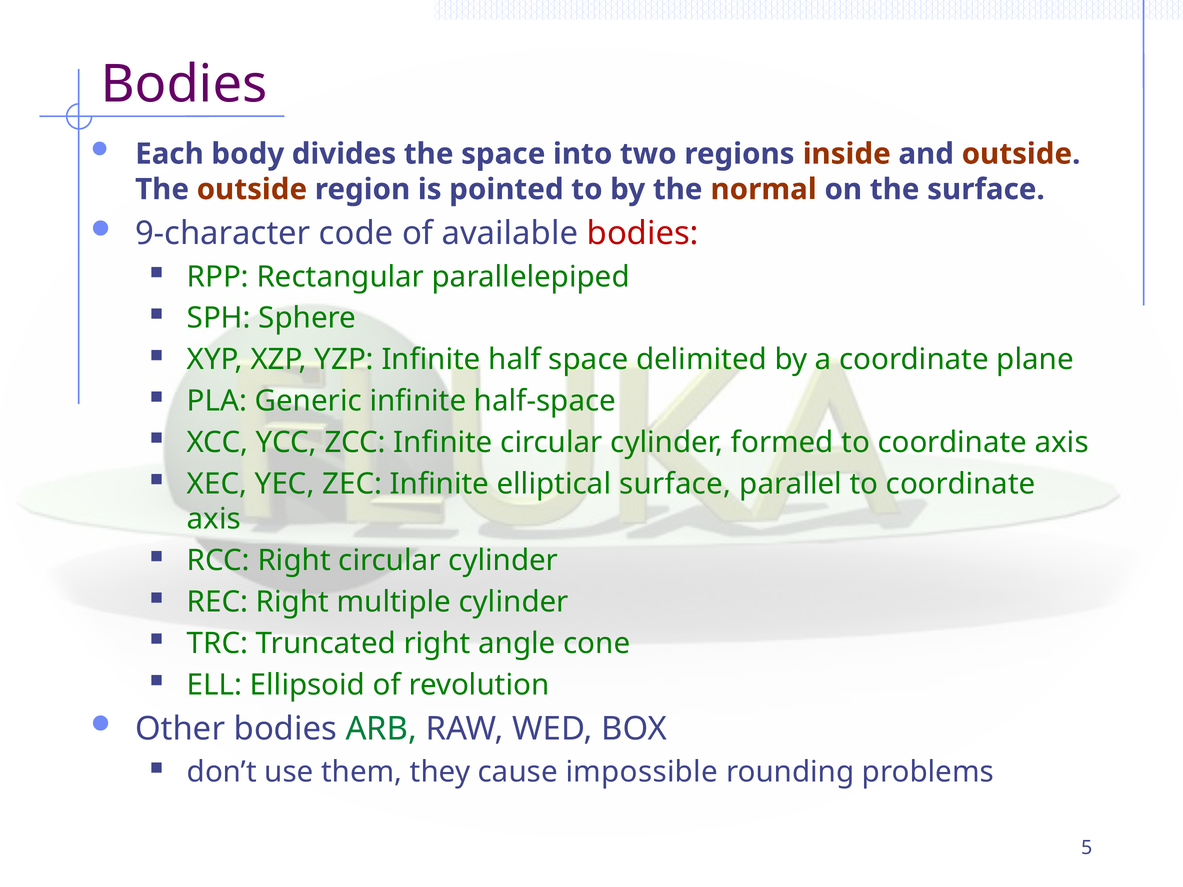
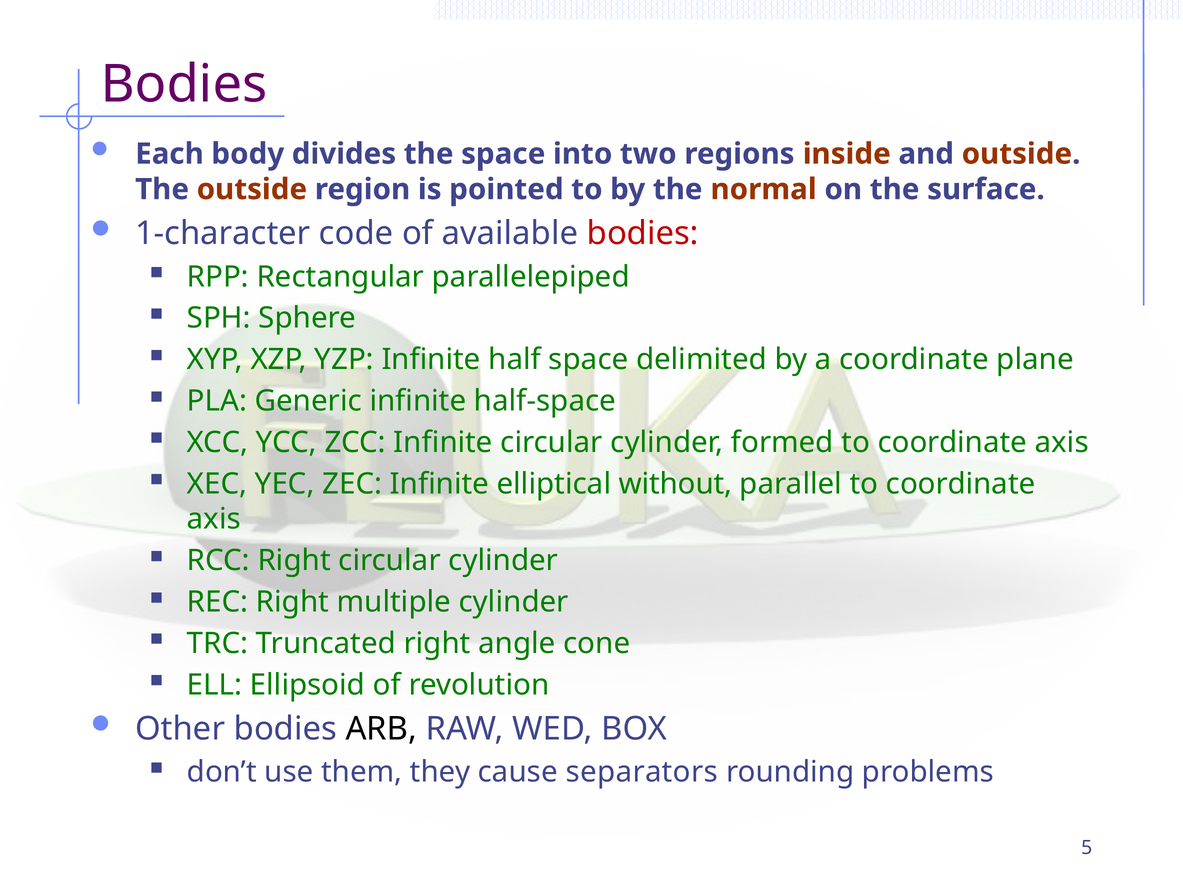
9-character: 9-character -> 1-character (223, 234)
elliptical surface: surface -> without (675, 484)
ARB colour: green -> black (381, 729)
impossible: impossible -> separators (642, 772)
